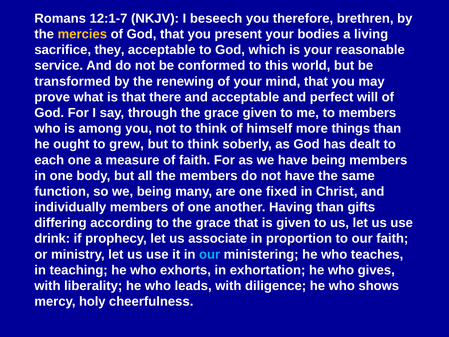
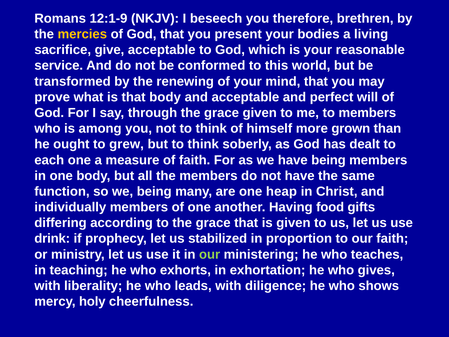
12:1-7: 12:1-7 -> 12:1-9 (109, 18)
they: they -> give (109, 50)
that there: there -> body (165, 97)
things: things -> grown (351, 128)
fixed: fixed -> heap (281, 191)
Having than: than -> food (330, 207)
associate: associate -> stabilized (218, 238)
our colour: light blue -> light green (210, 254)
